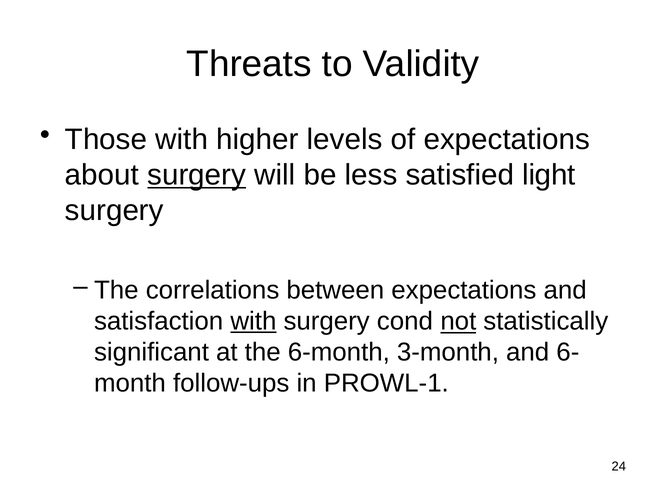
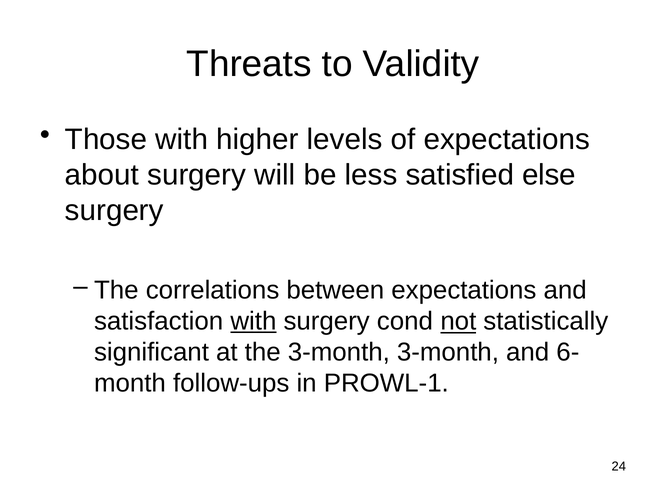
surgery underline: present -> none (197, 175)
light: light -> else (549, 175)
the 6-month: 6-month -> 3-month (339, 353)
